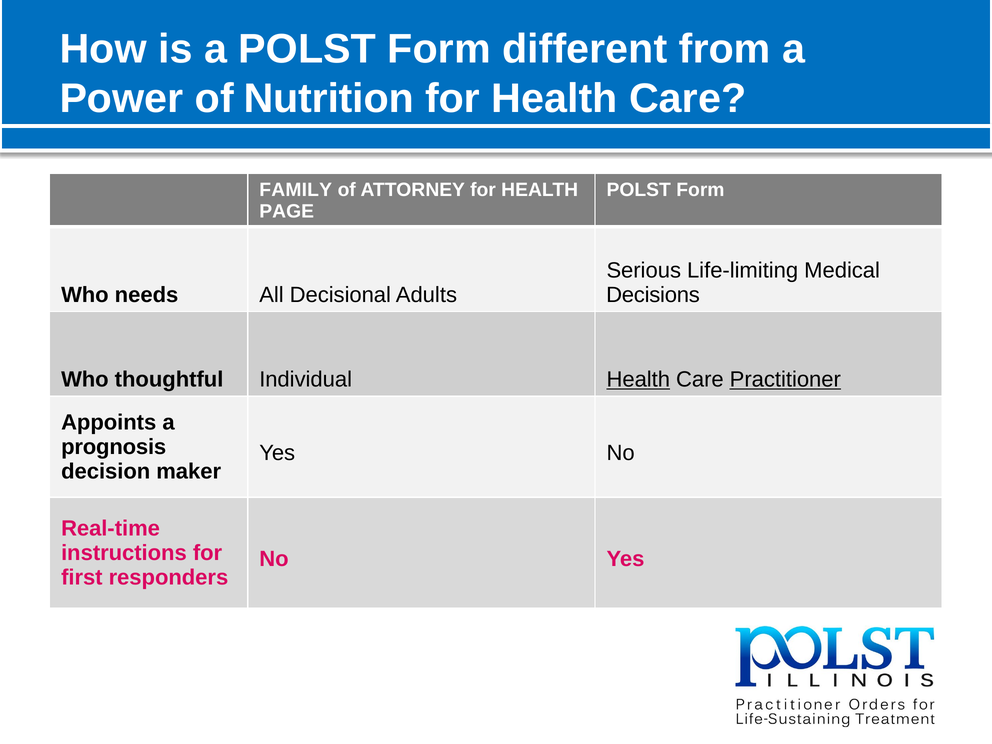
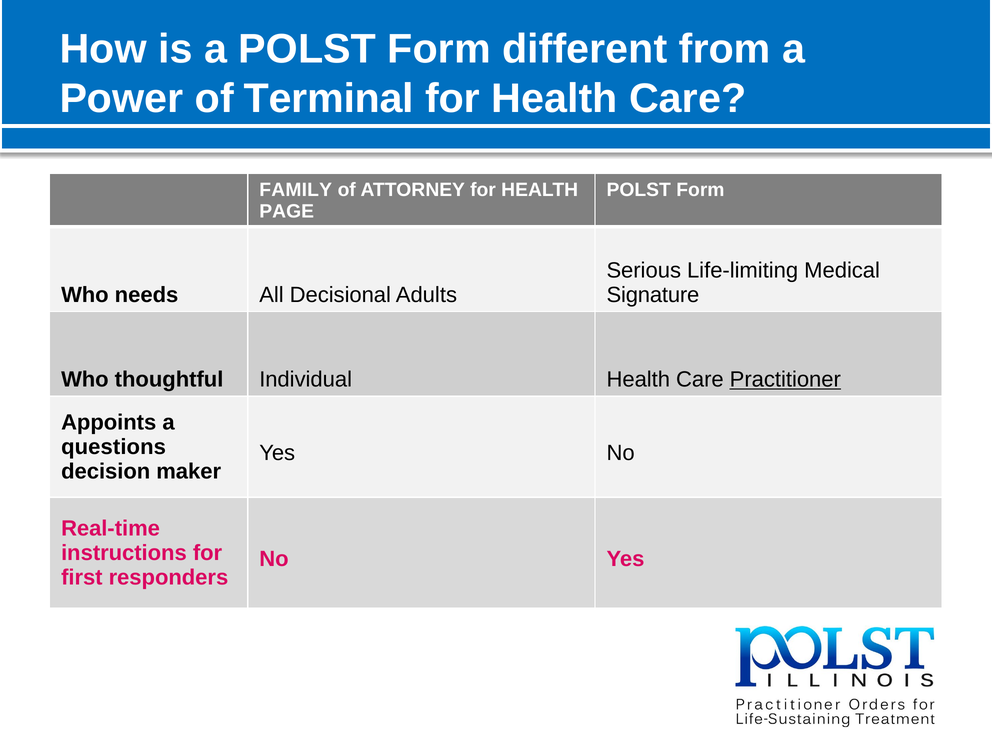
Nutrition: Nutrition -> Terminal (329, 99)
Decisions: Decisions -> Signature (653, 295)
Health underline: present -> none (638, 379)
prognosis: prognosis -> questions (114, 447)
